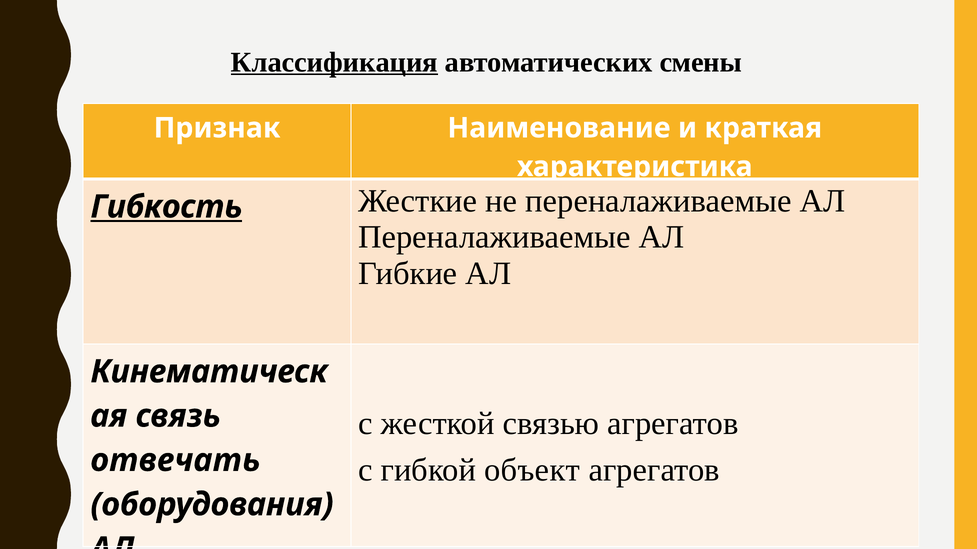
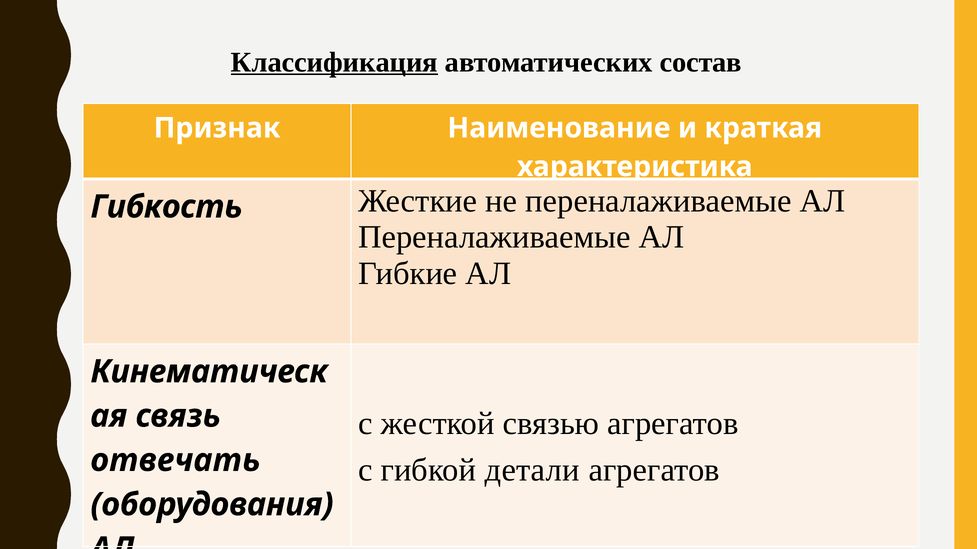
смены: смены -> состав (701, 62)
Гибкость underline: present -> none (166, 207)
объект: объект -> детали (532, 471)
